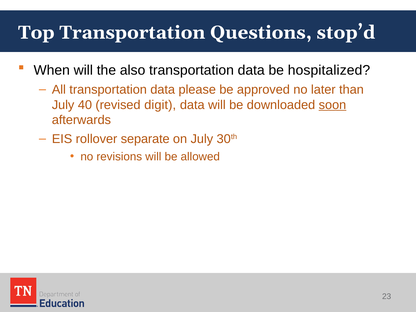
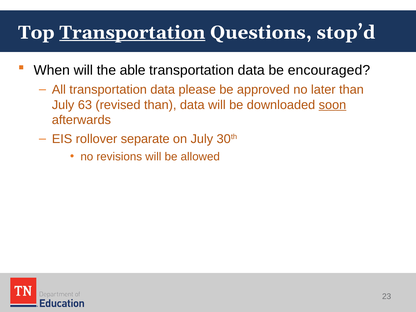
Transportation underline: none -> present (132, 32)
also: also -> able (133, 70)
hospitalized: hospitalized -> encouraged (329, 70)
40: 40 -> 63 (85, 105)
revised digit: digit -> than (160, 105)
